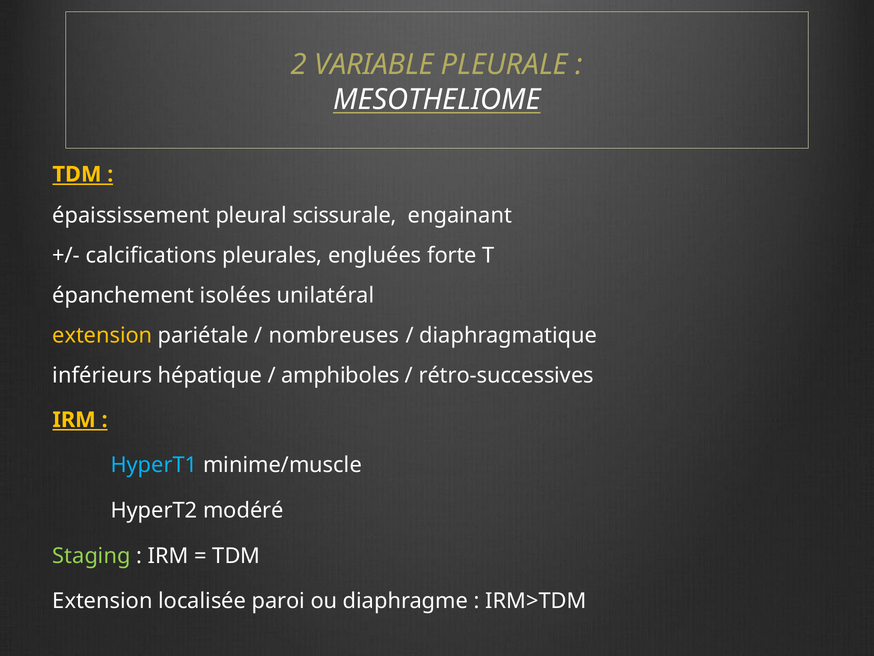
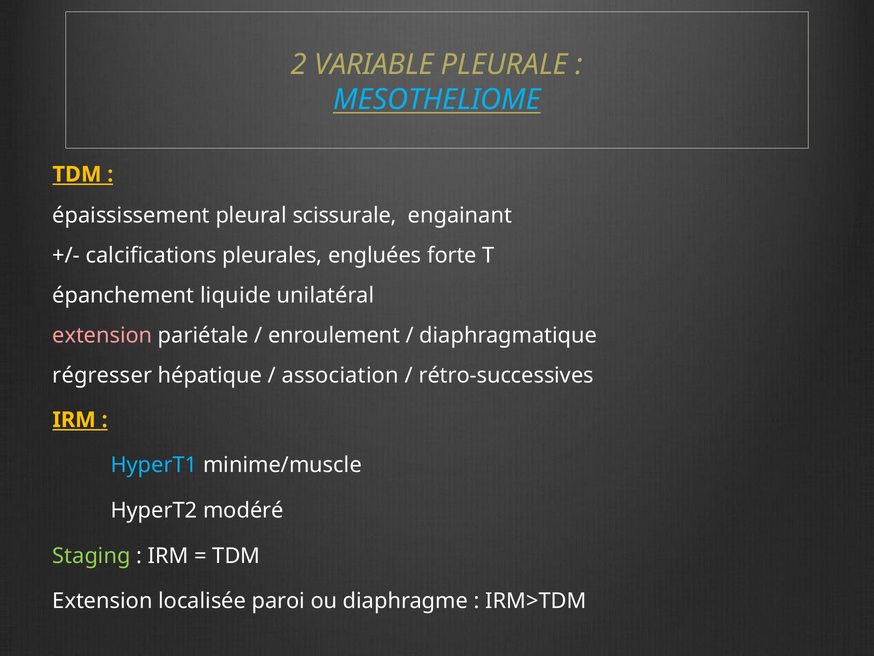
MESOTHELIOME colour: white -> light blue (437, 99)
isolées: isolées -> liquide (236, 295)
extension colour: yellow -> pink (102, 335)
nombreuses: nombreuses -> enroulement (334, 335)
inférieurs: inférieurs -> régresser (102, 375)
amphiboles: amphiboles -> association (340, 375)
